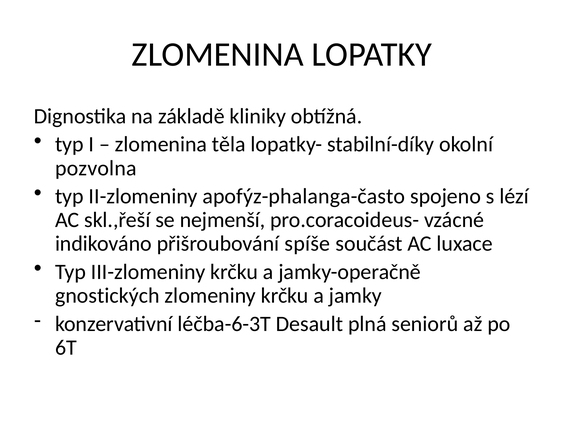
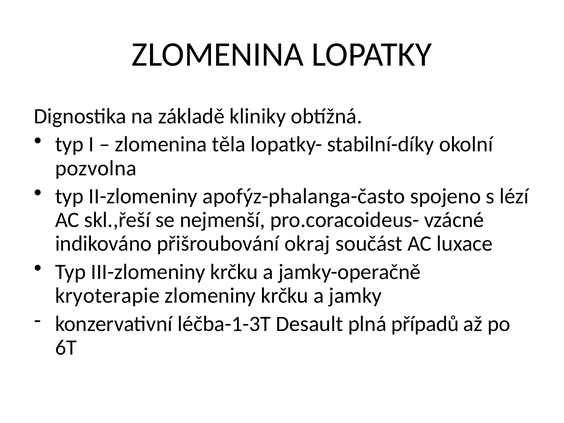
spíše: spíše -> okraj (307, 244)
gnostických: gnostických -> kryoterapie (107, 296)
léčba-6-3T: léčba-6-3T -> léčba-1-3T (224, 324)
seniorů: seniorů -> případů (425, 324)
